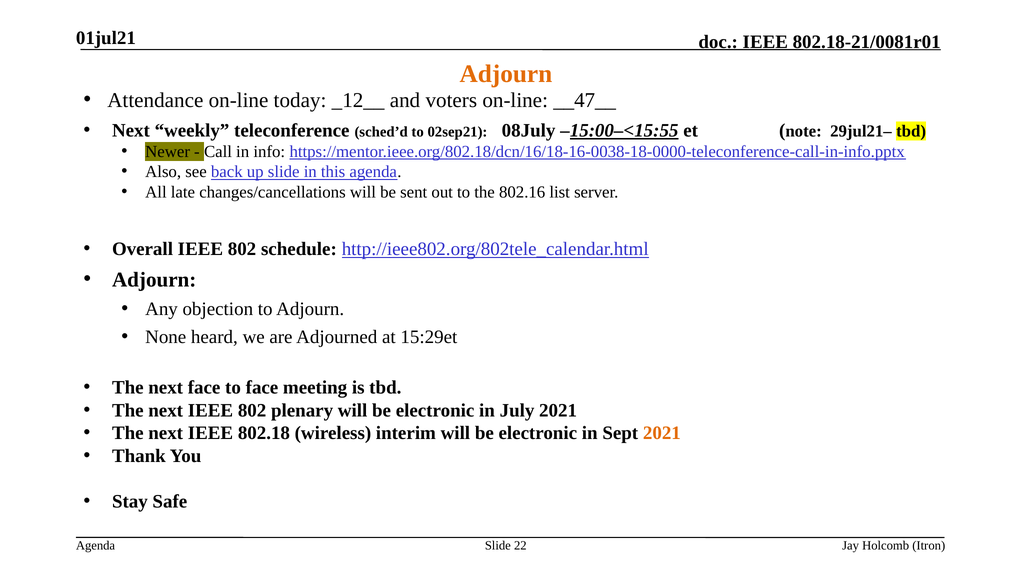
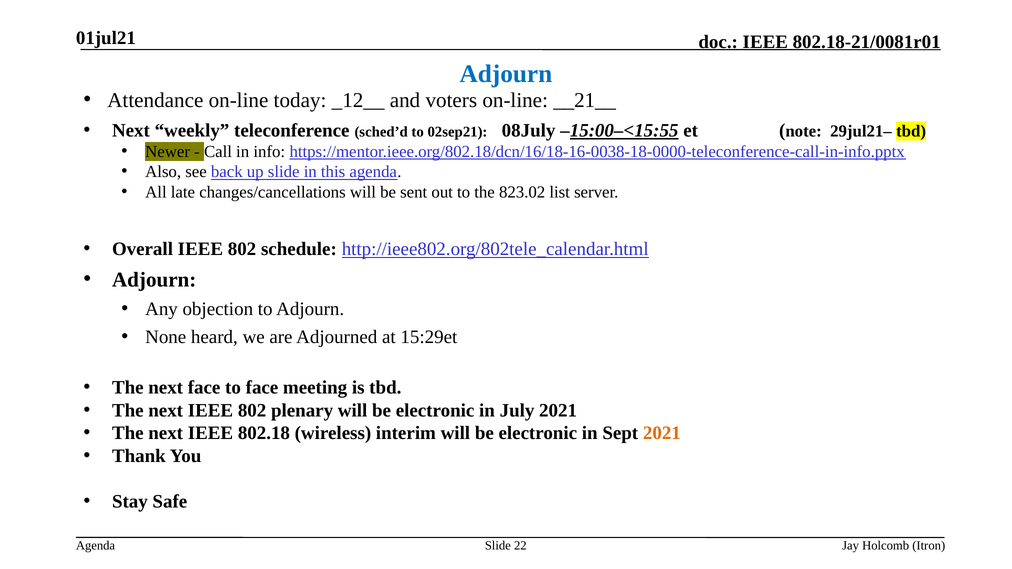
Adjourn colour: orange -> blue (506, 74)
__47__: __47__ -> __21__ (585, 100)
802.16: 802.16 -> 823.02 (522, 192)
